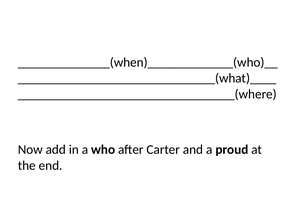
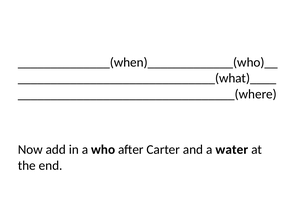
proud: proud -> water (232, 149)
